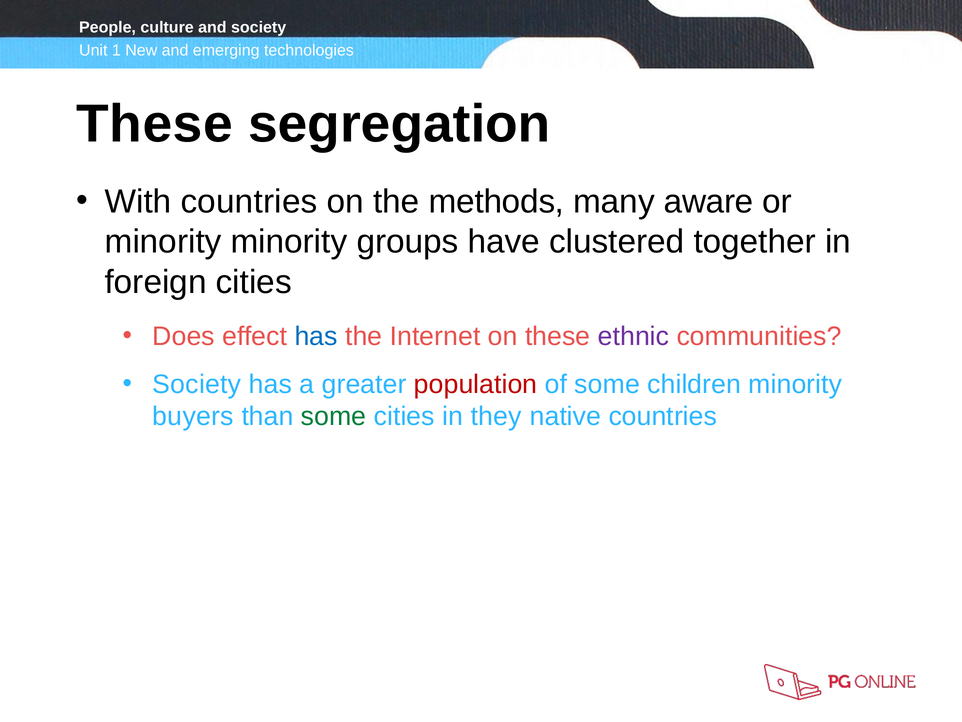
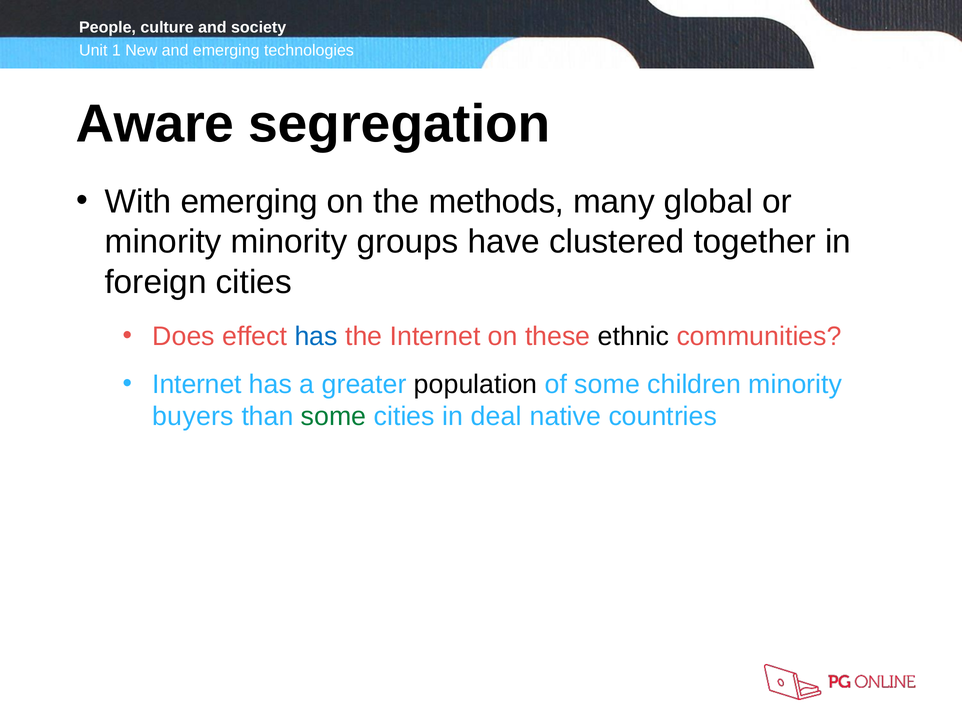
These: These -> Aware (155, 124)
With countries: countries -> emerging (249, 202)
aware: aware -> global (708, 202)
ethnic colour: purple -> black (634, 336)
Society: Society -> Internet (197, 384)
population colour: red -> black (476, 384)
they: they -> deal (496, 416)
